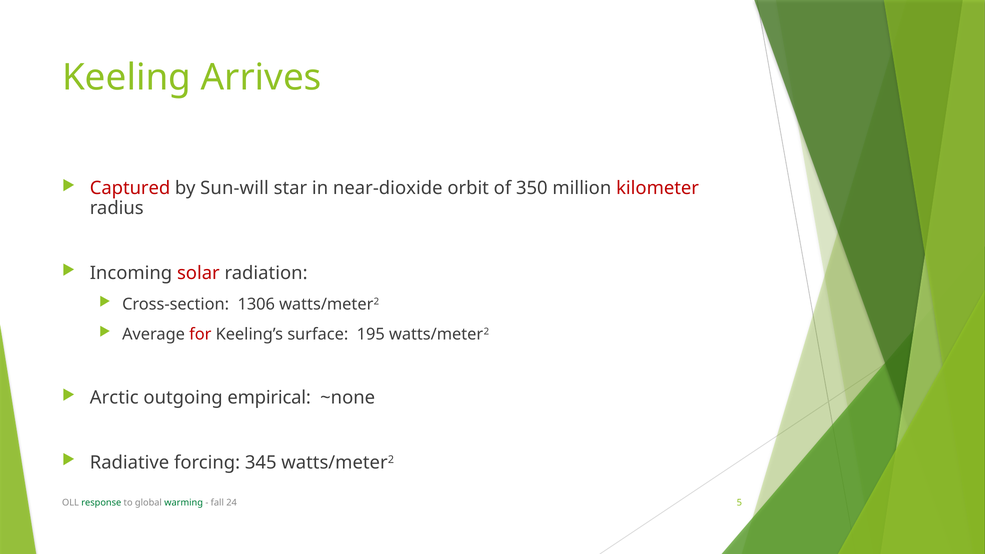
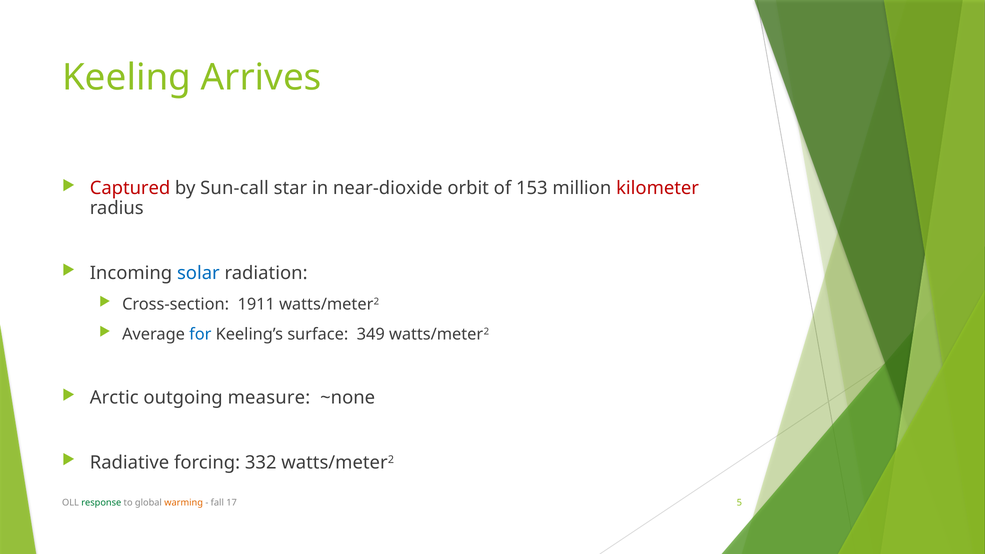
Sun-will: Sun-will -> Sun-call (235, 188)
350: 350 -> 153 (532, 188)
solar colour: red -> blue (198, 273)
1306: 1306 -> 1911 (256, 304)
for colour: red -> blue (200, 334)
195: 195 -> 349 (371, 334)
empirical: empirical -> measure (269, 398)
345: 345 -> 332 (261, 463)
warming colour: green -> orange (184, 503)
24: 24 -> 17 (232, 503)
